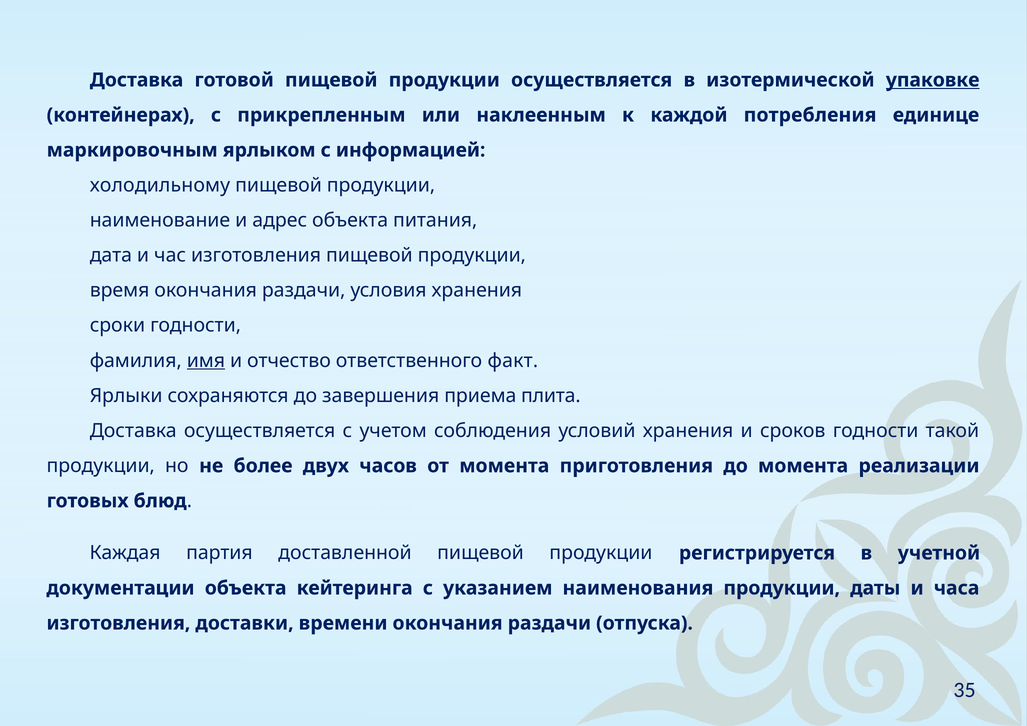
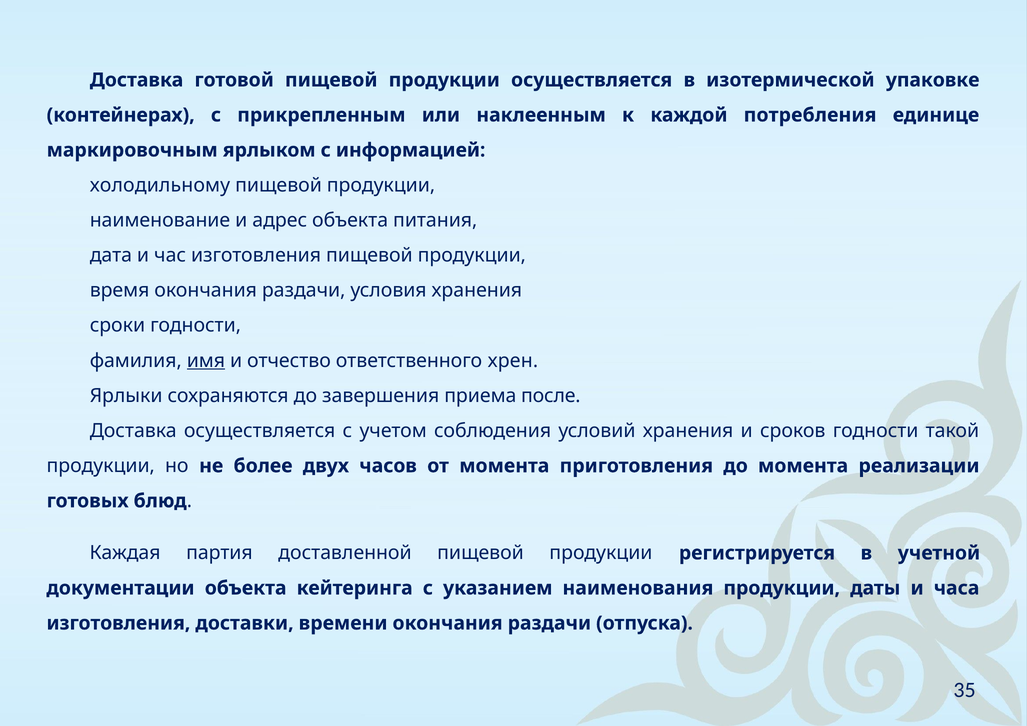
упаковке underline: present -> none (933, 80)
факт: факт -> хрен (513, 361)
плита: плита -> после (551, 396)
